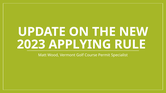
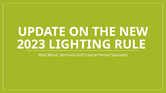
APPLYING: APPLYING -> LIGHTING (80, 45)
